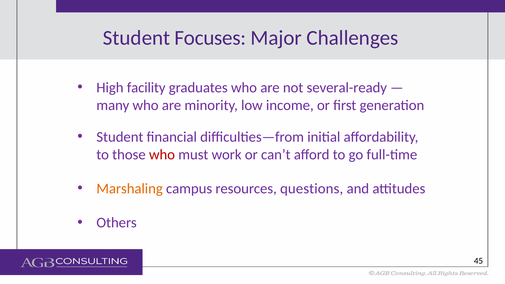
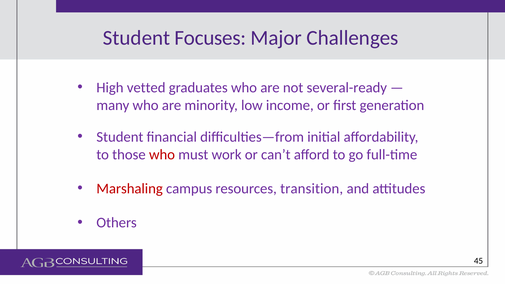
facility: facility -> vetted (146, 88)
Marshaling colour: orange -> red (130, 189)
questions: questions -> transition (312, 189)
